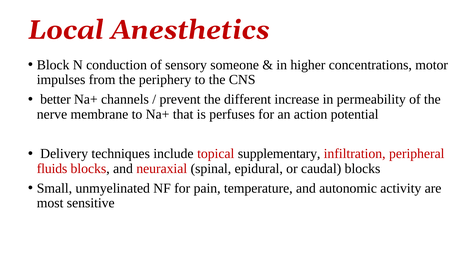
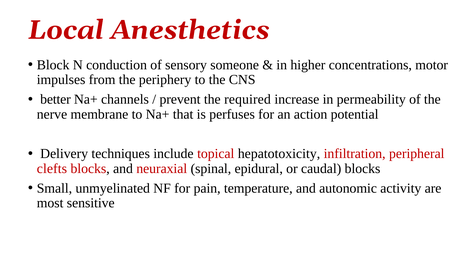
different: different -> required (248, 99)
supplementary: supplementary -> hepatotoxicity (279, 153)
fluids: fluids -> clefts (52, 168)
